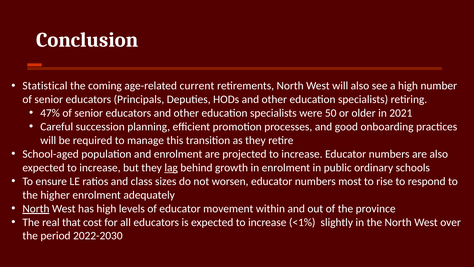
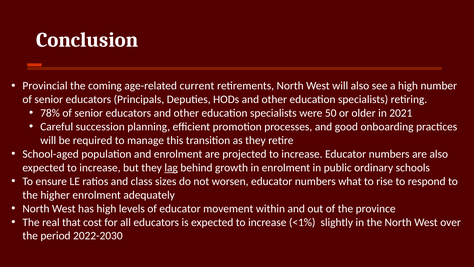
Statistical: Statistical -> Provincial (45, 86)
47%: 47% -> 78% (50, 113)
most: most -> what (350, 181)
North underline: present -> none (36, 208)
